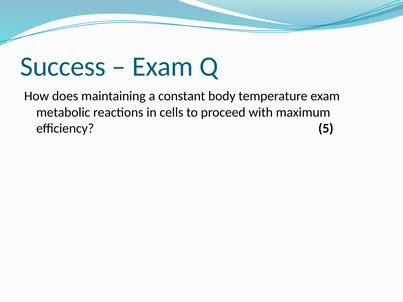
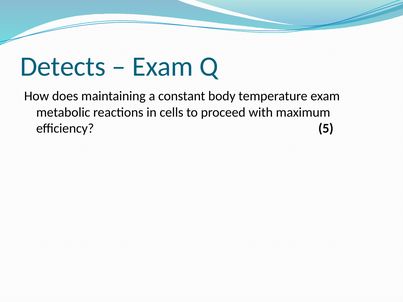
Success: Success -> Detects (63, 67)
